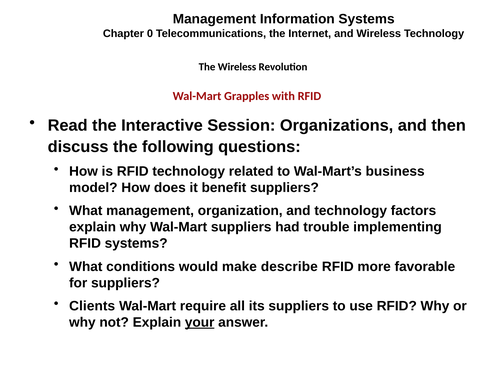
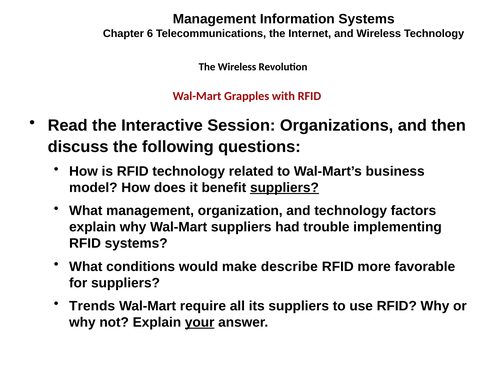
0: 0 -> 6 (150, 34)
suppliers underline: none -> present (284, 188)
Clients: Clients -> Trends (92, 306)
